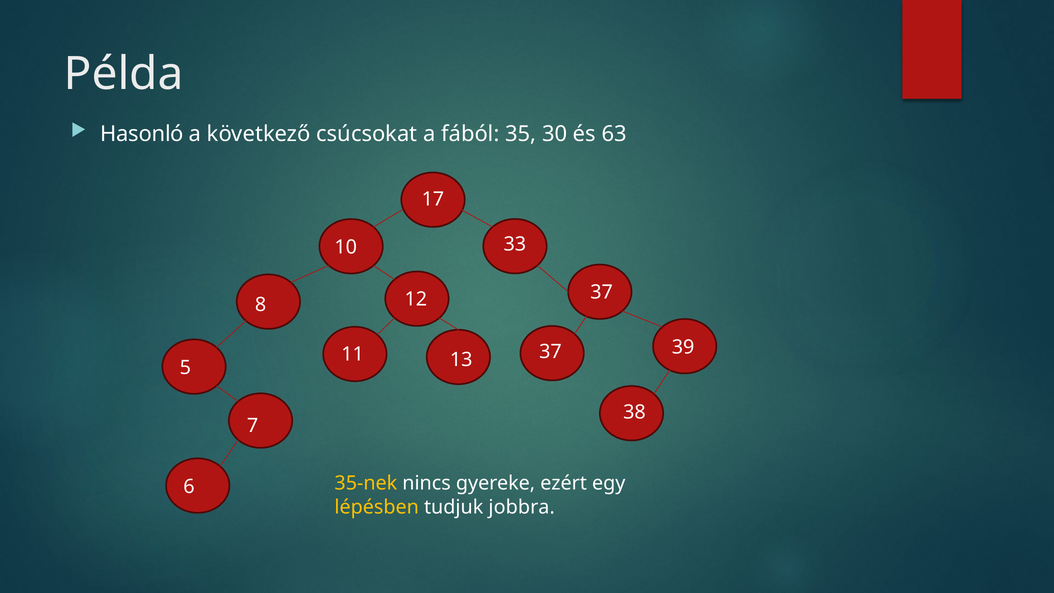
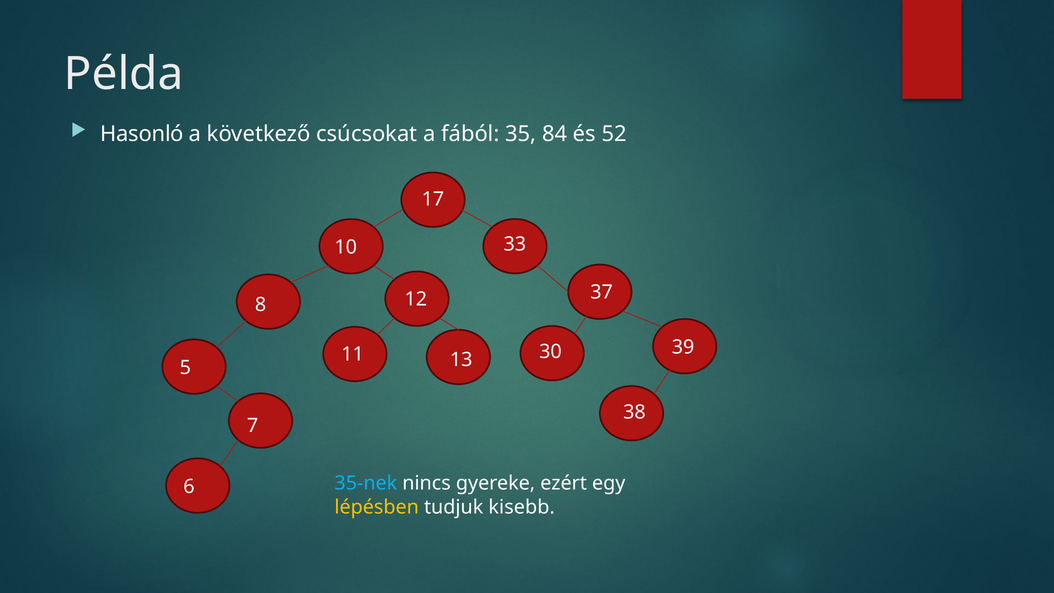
30: 30 -> 84 (555, 134)
63: 63 -> 52 (614, 134)
13 37: 37 -> 30 (550, 352)
35-nek colour: yellow -> light blue (366, 483)
jobbra: jobbra -> kisebb (522, 507)
